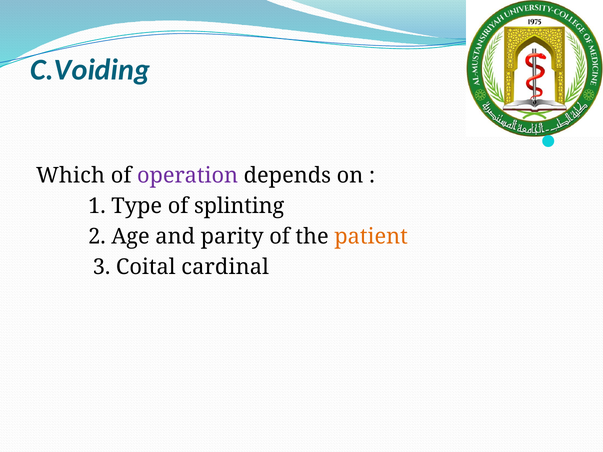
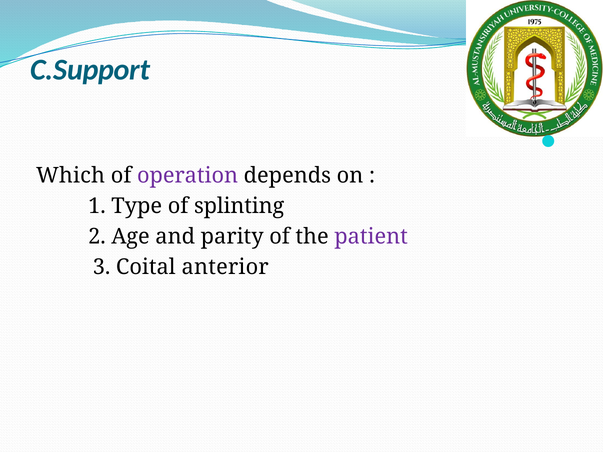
C.Voiding: C.Voiding -> C.Support (90, 70)
patient colour: orange -> purple (371, 237)
cardinal: cardinal -> anterior (225, 267)
